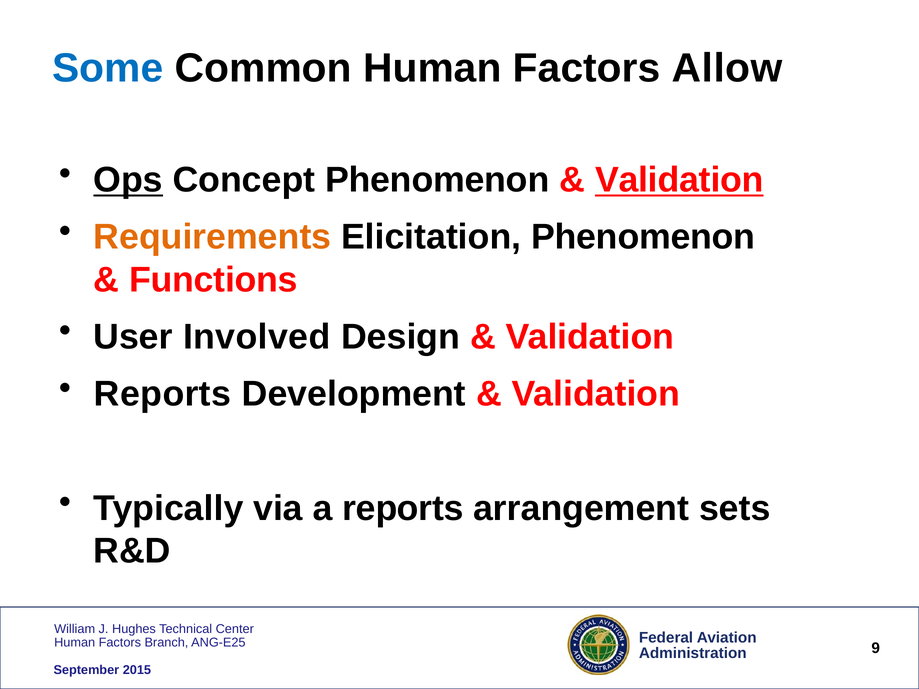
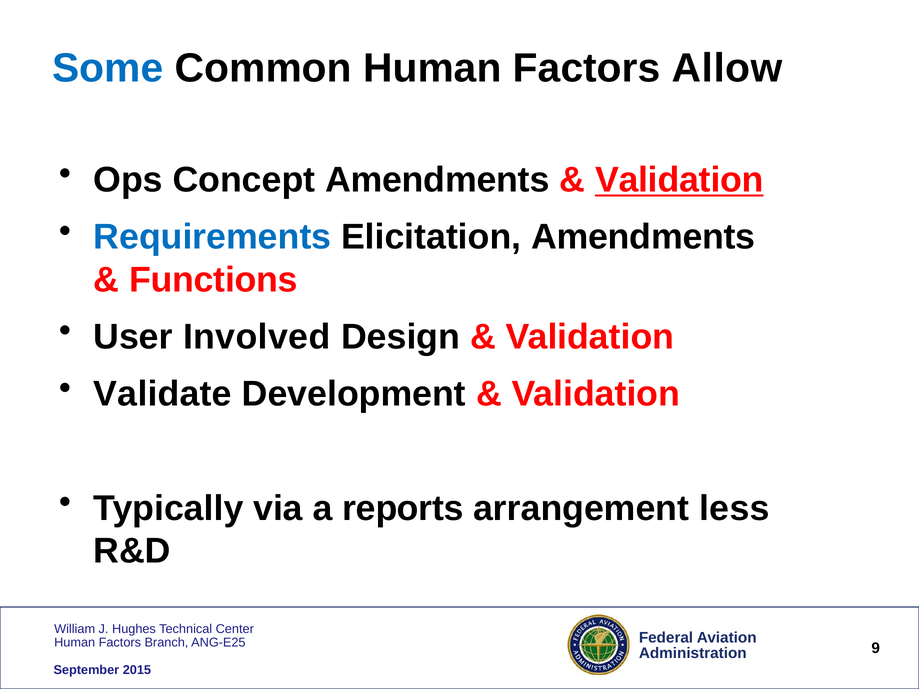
Ops underline: present -> none (128, 180)
Concept Phenomenon: Phenomenon -> Amendments (437, 180)
Requirements colour: orange -> blue (212, 237)
Elicitation Phenomenon: Phenomenon -> Amendments (643, 237)
Reports: Reports -> Validate (163, 394)
sets: sets -> less (735, 508)
